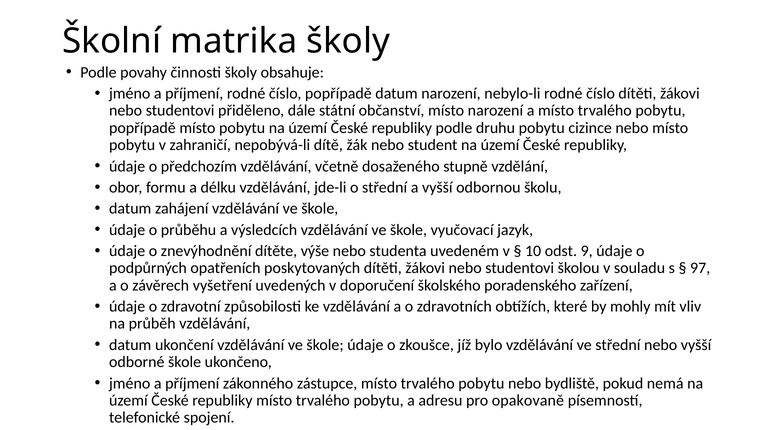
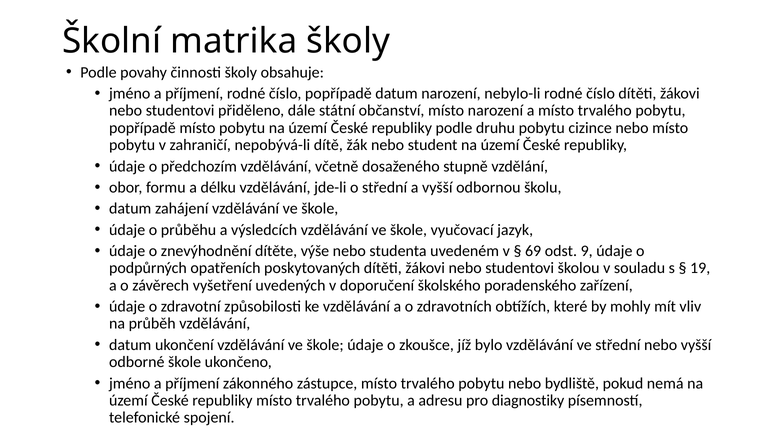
10: 10 -> 69 (533, 251)
97: 97 -> 19 (700, 268)
opakovaně: opakovaně -> diagnostiky (528, 401)
